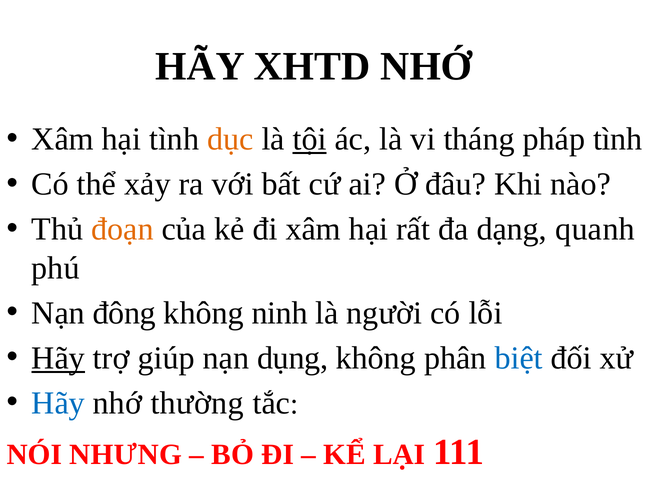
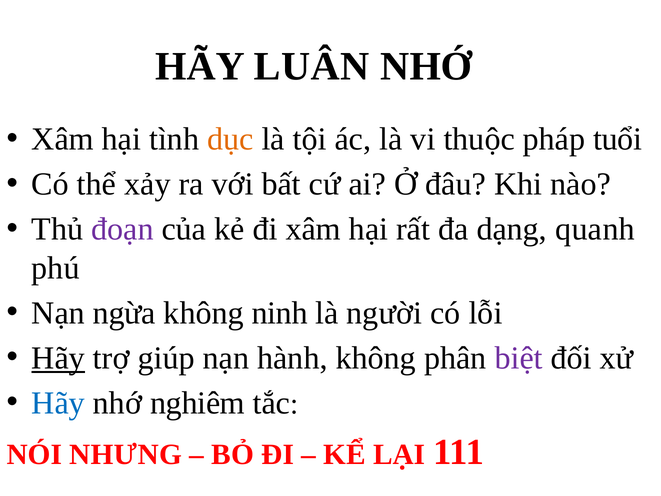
XHTD: XHTD -> LUÂN (312, 67)
tội underline: present -> none (310, 139)
tháng: tháng -> thuộc (479, 139)
pháp tình: tình -> tuổi (618, 139)
đoạn colour: orange -> purple (122, 229)
đông: đông -> ngừa (124, 313)
dụng: dụng -> hành (292, 358)
biệt colour: blue -> purple (519, 358)
thường: thường -> nghiêm (198, 403)
